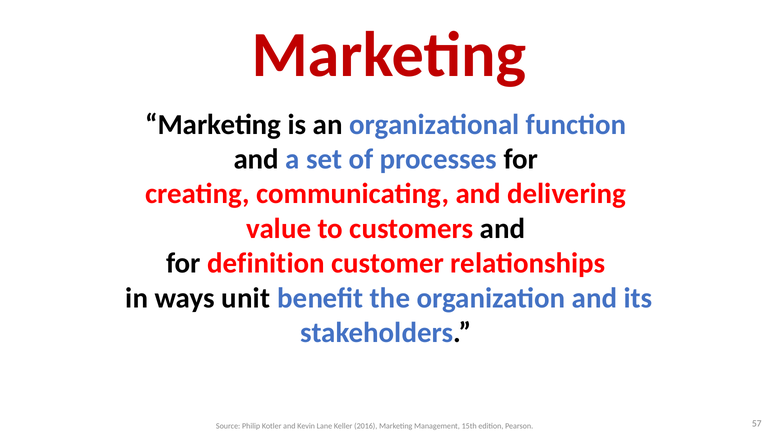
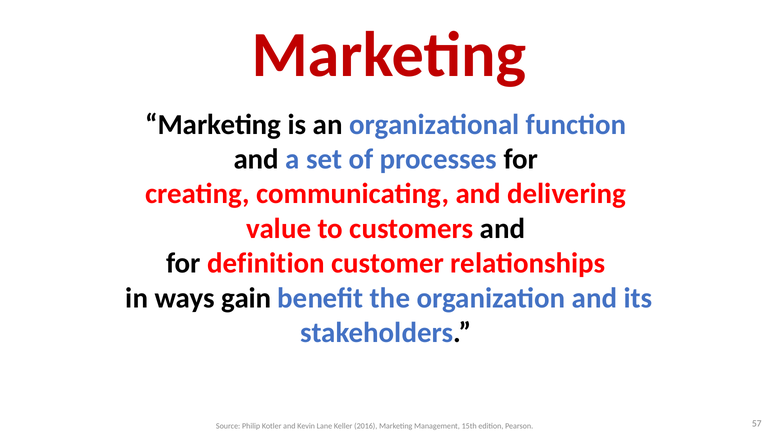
unit: unit -> gain (246, 298)
